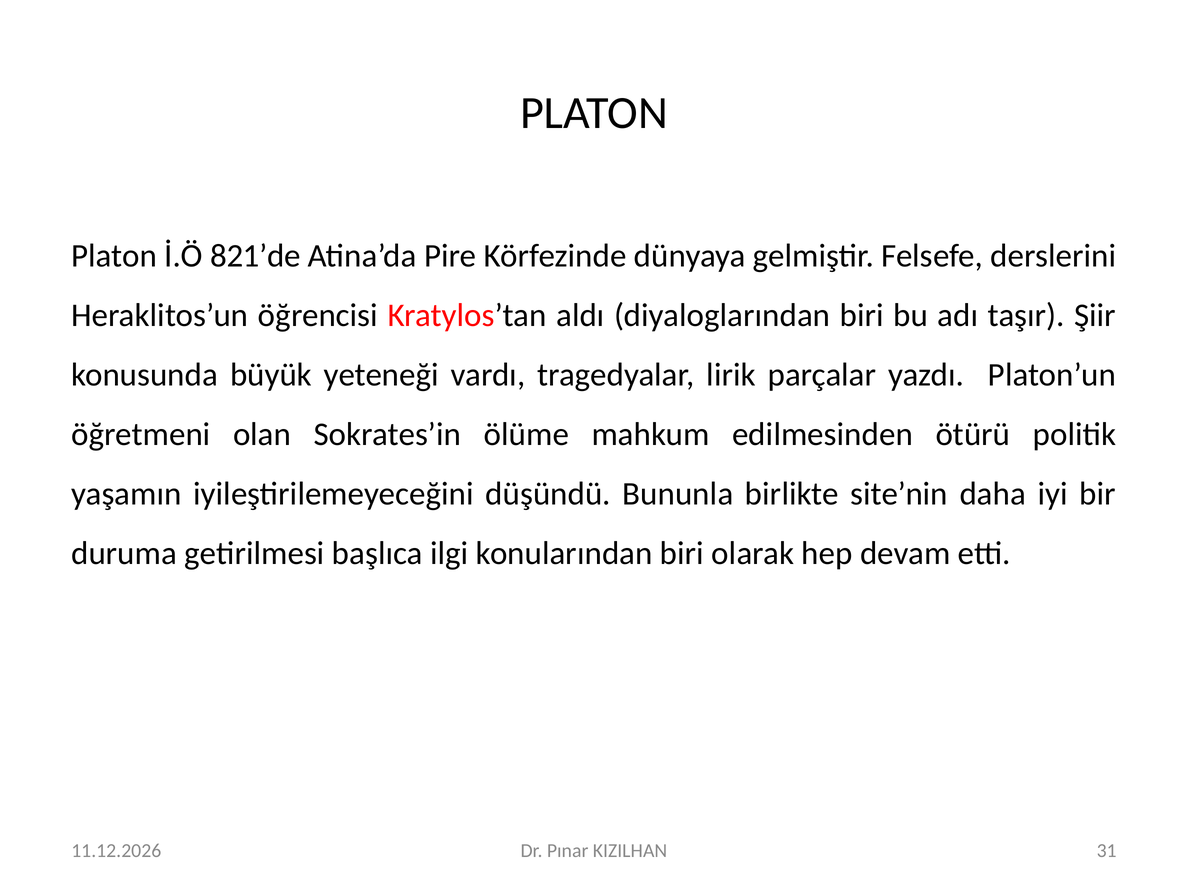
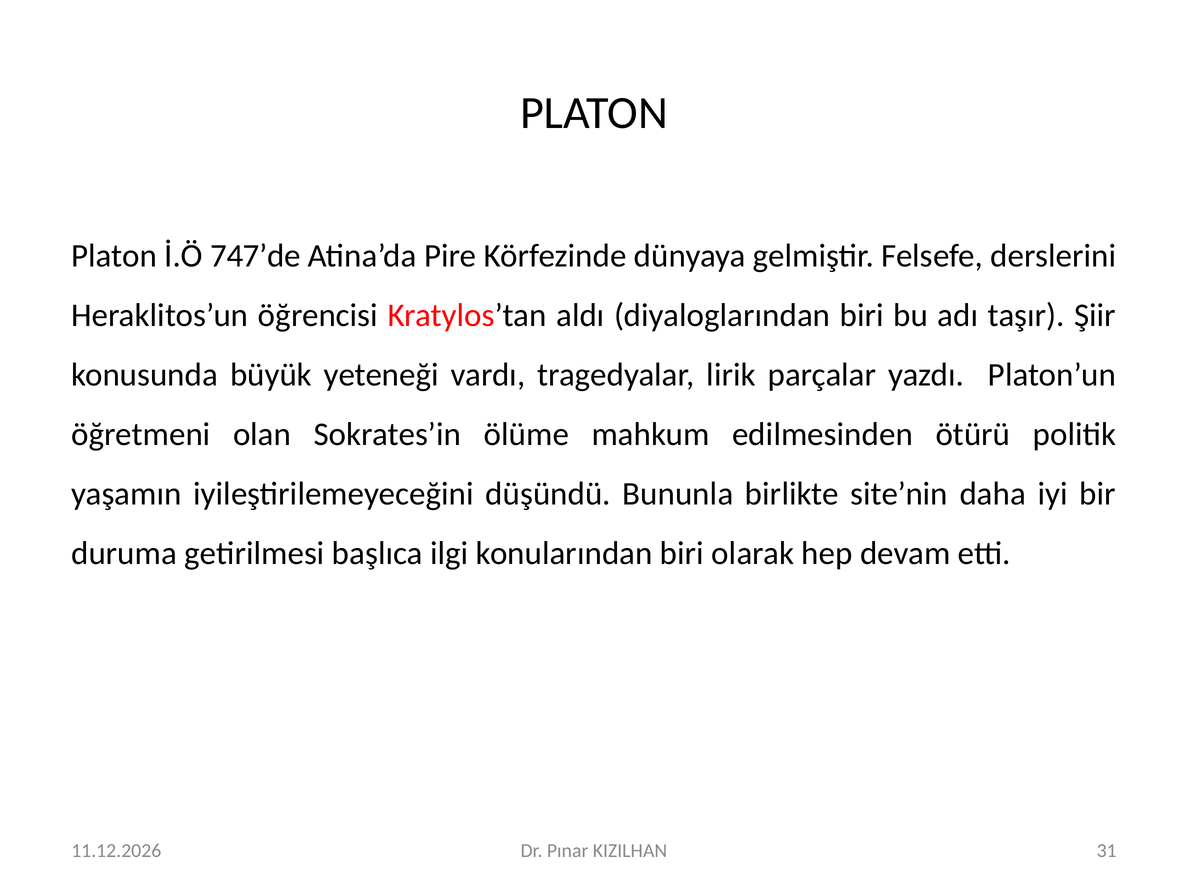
821’de: 821’de -> 747’de (255, 256)
